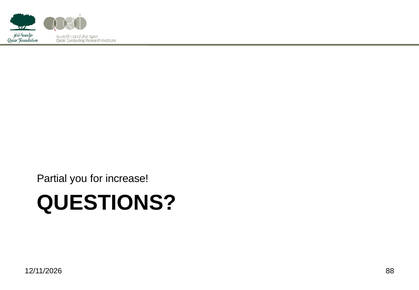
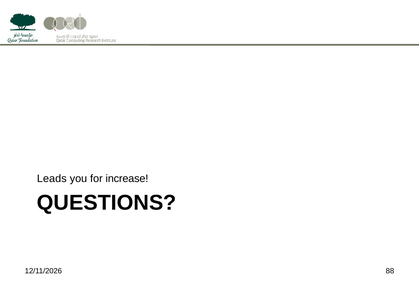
Partial: Partial -> Leads (52, 179)
